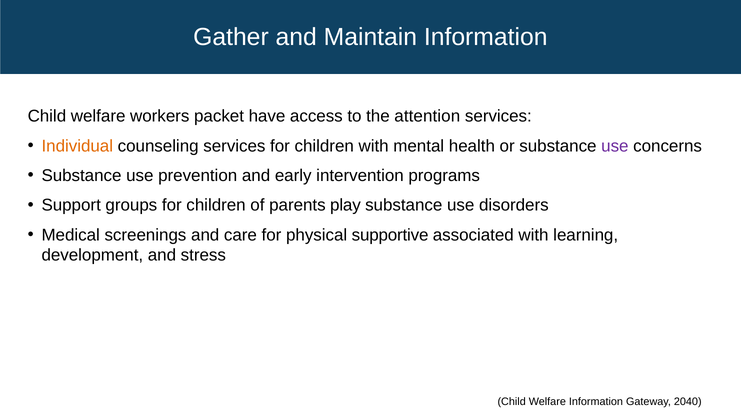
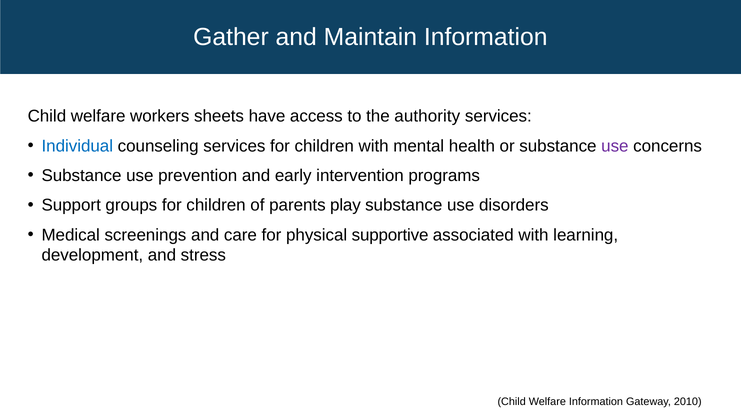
packet: packet -> sheets (219, 116)
attention: attention -> authority (427, 116)
Individual colour: orange -> blue (77, 146)
2040: 2040 -> 2010 (688, 402)
